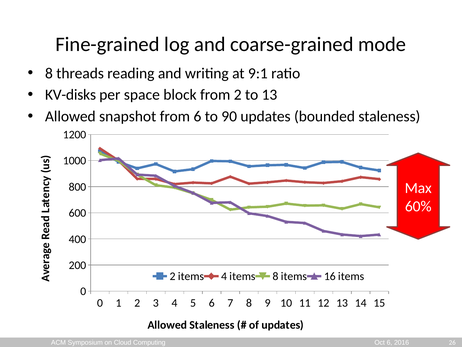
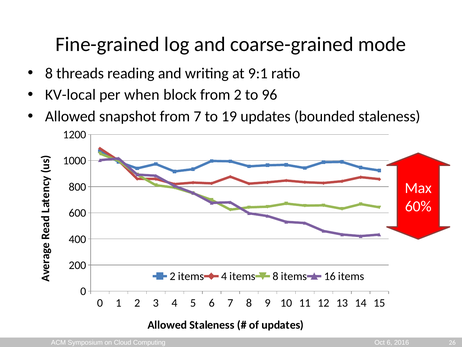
KV-disks: KV-disks -> KV-local (70, 95)
space: space -> when (142, 95)
to 13: 13 -> 96 (269, 95)
from 6: 6 -> 7 (197, 116)
90: 90 -> 19 (229, 116)
